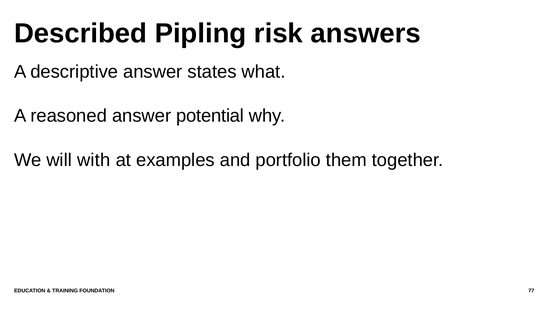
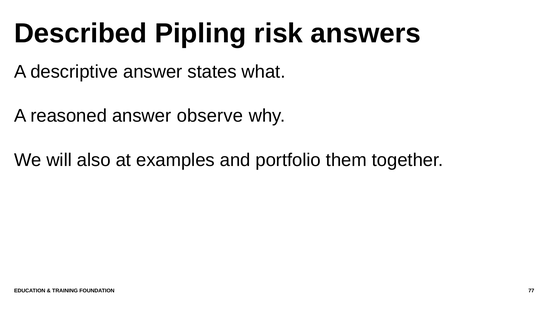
potential: potential -> observe (210, 116)
with: with -> also (94, 160)
